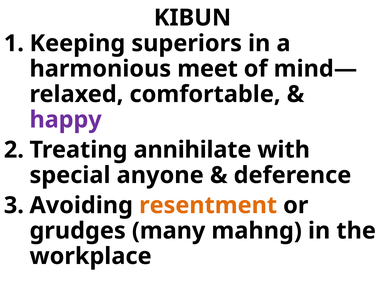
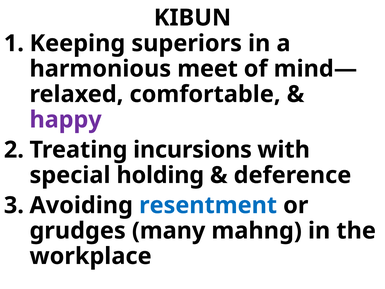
annihilate: annihilate -> incursions (193, 150)
anyone: anyone -> holding (160, 175)
resentment colour: orange -> blue (208, 205)
